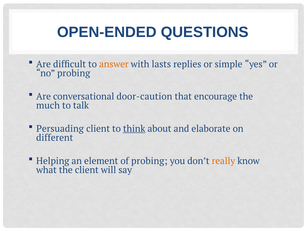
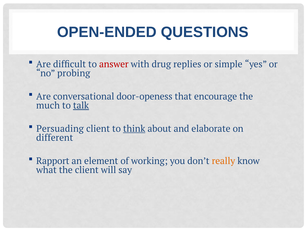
answer colour: orange -> red (114, 64)
lasts: lasts -> drug (161, 64)
door-caution: door-caution -> door-openess (145, 96)
talk underline: none -> present (81, 105)
Helping: Helping -> Rapport (53, 160)
of probing: probing -> working (149, 160)
